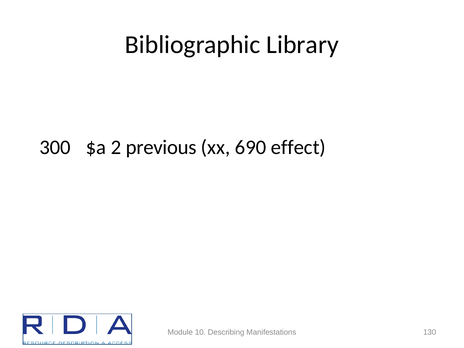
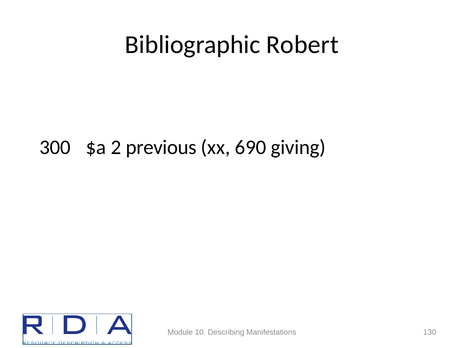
Library: Library -> Robert (302, 45)
effect: effect -> giving (298, 147)
